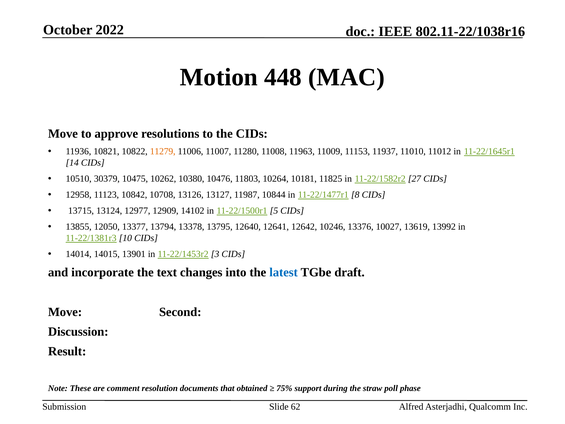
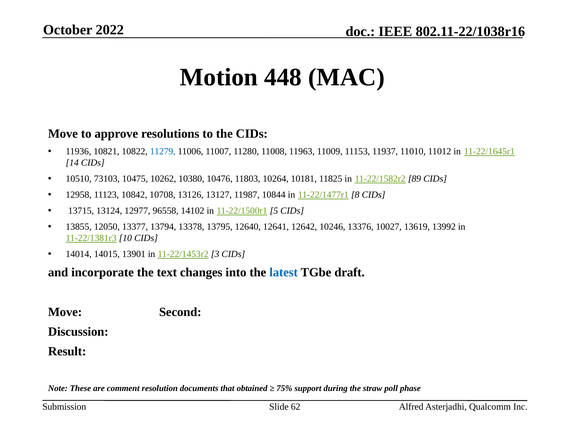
11279 colour: orange -> blue (163, 151)
30379: 30379 -> 73103 (107, 179)
27: 27 -> 89 (415, 179)
12909: 12909 -> 96558 (166, 211)
